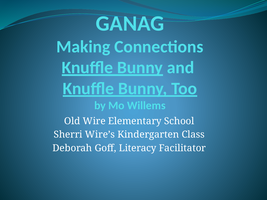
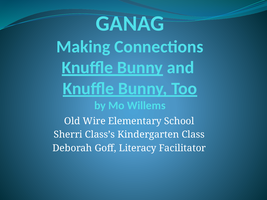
Wire’s: Wire’s -> Class’s (100, 135)
